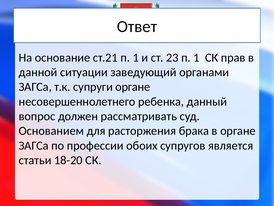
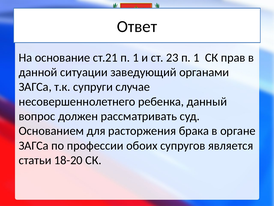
супруги органе: органе -> случае (133, 87)
